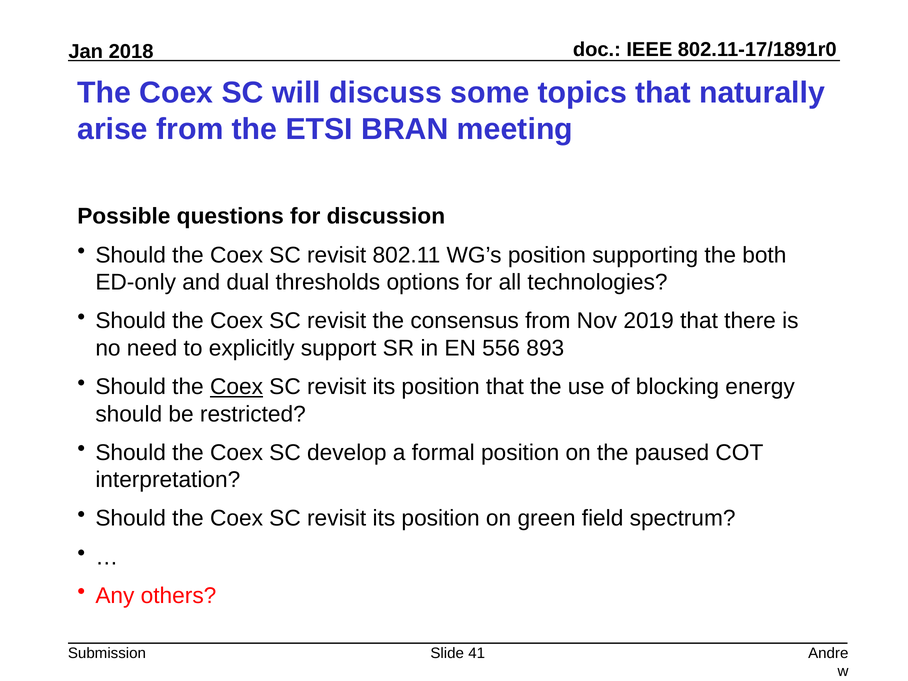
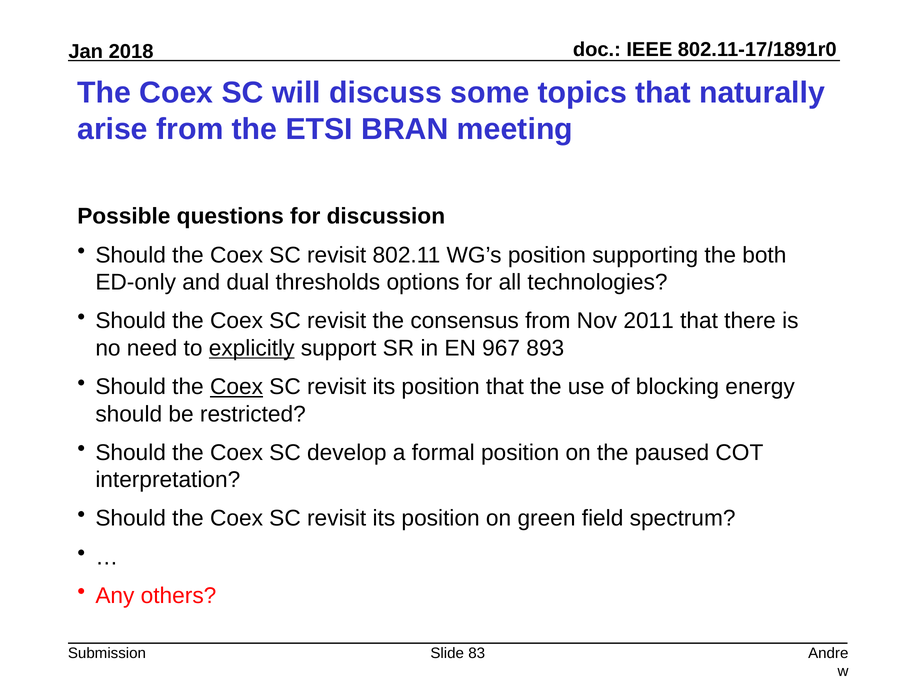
2019: 2019 -> 2011 (649, 321)
explicitly underline: none -> present (252, 348)
556: 556 -> 967 (501, 348)
41: 41 -> 83 (477, 653)
